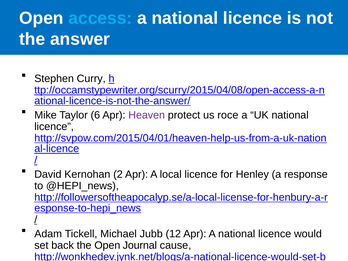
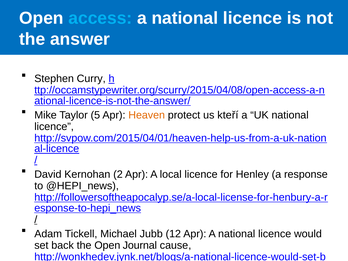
6: 6 -> 5 (95, 115)
Heaven colour: purple -> orange (147, 115)
roce: roce -> kteří (228, 115)
